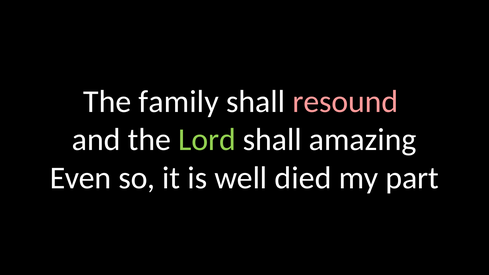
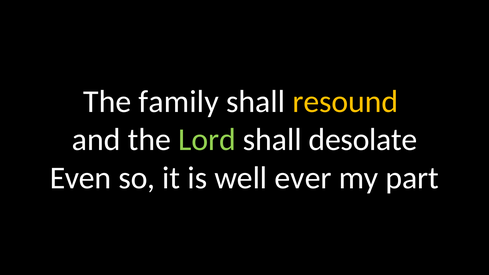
resound colour: pink -> yellow (345, 102)
amazing: amazing -> desolate (363, 140)
died: died -> ever (303, 178)
